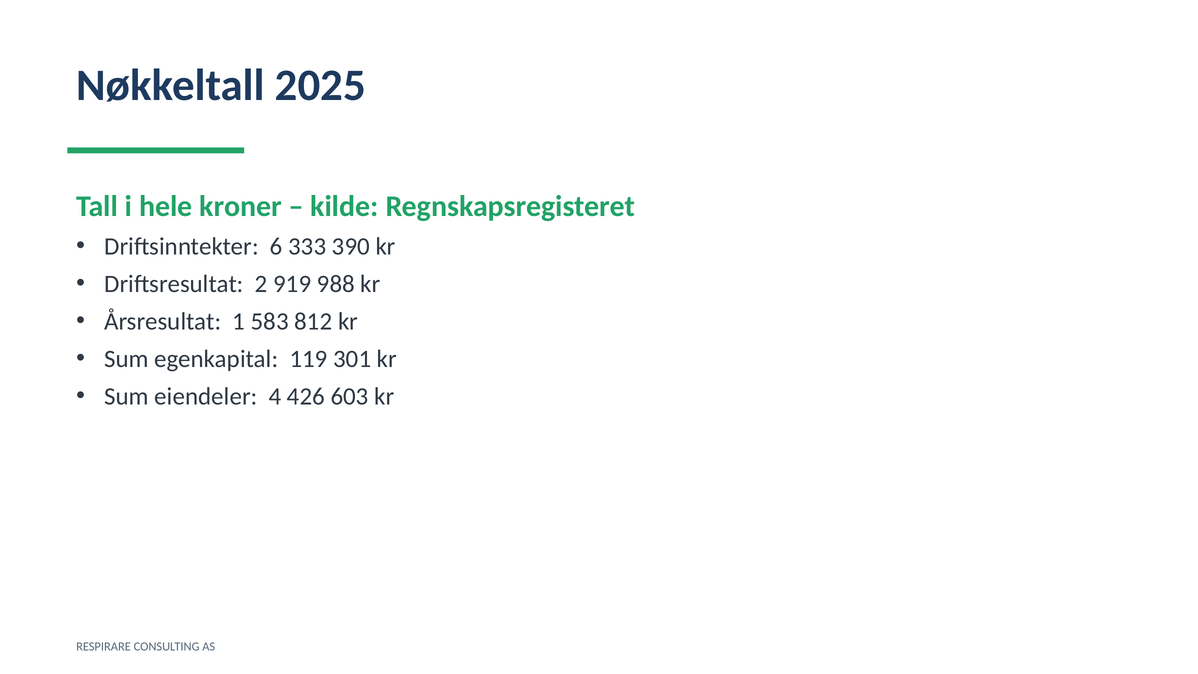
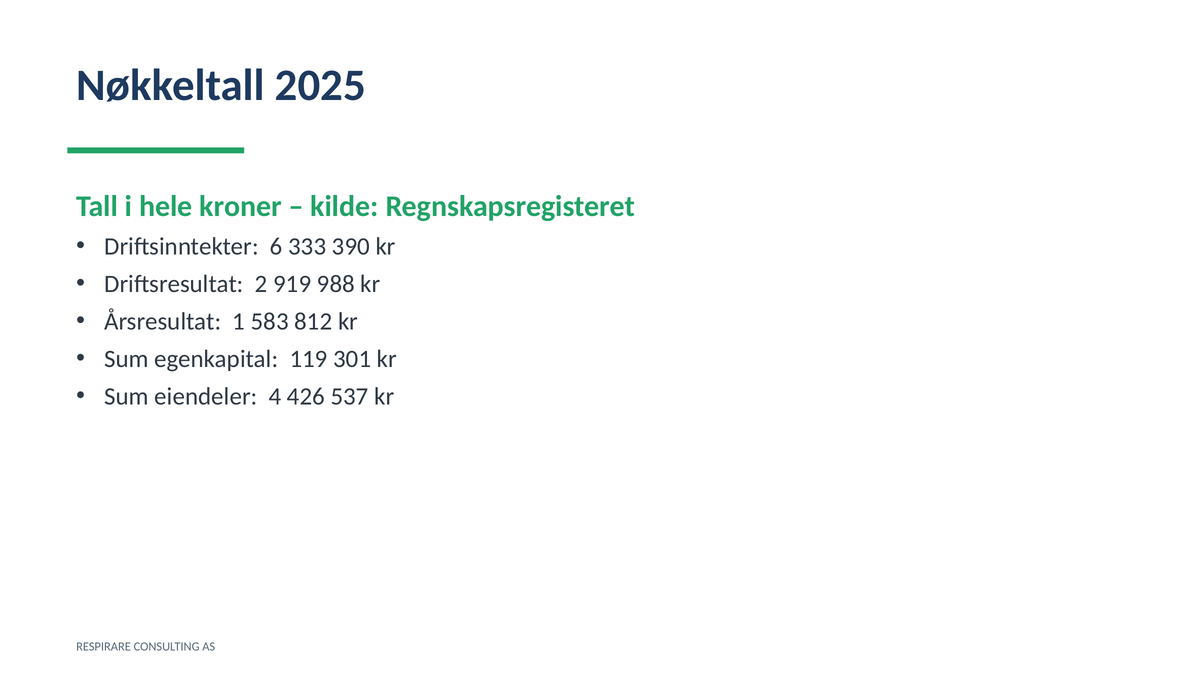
603: 603 -> 537 (350, 396)
